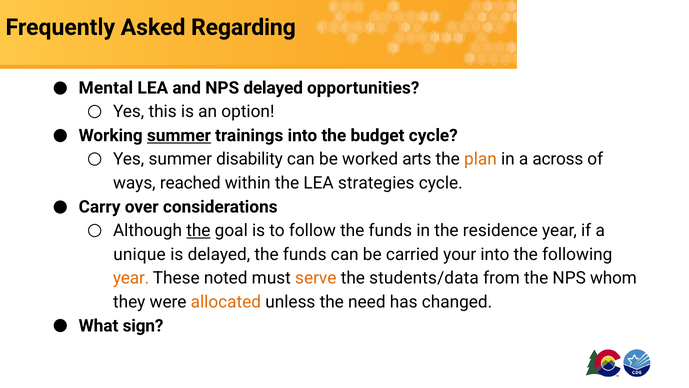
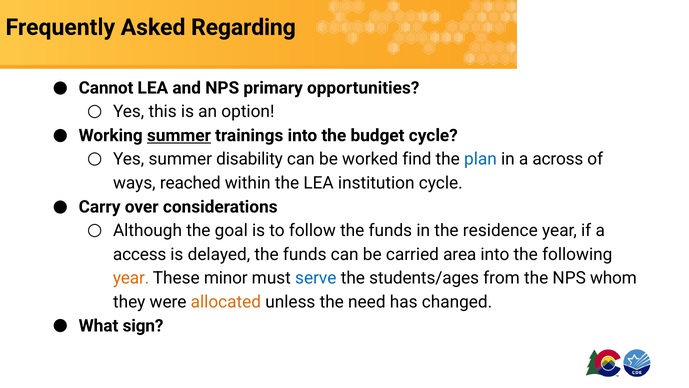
Mental: Mental -> Cannot (106, 88)
NPS delayed: delayed -> primary (273, 88)
arts: arts -> find (417, 159)
plan colour: orange -> blue (480, 159)
strategies: strategies -> institution (376, 183)
the underline: present -> none (198, 230)
unique: unique -> access (140, 254)
your: your -> area (460, 254)
noted: noted -> minor (226, 278)
serve colour: orange -> blue (316, 278)
students/data: students/data -> students/ages (424, 278)
